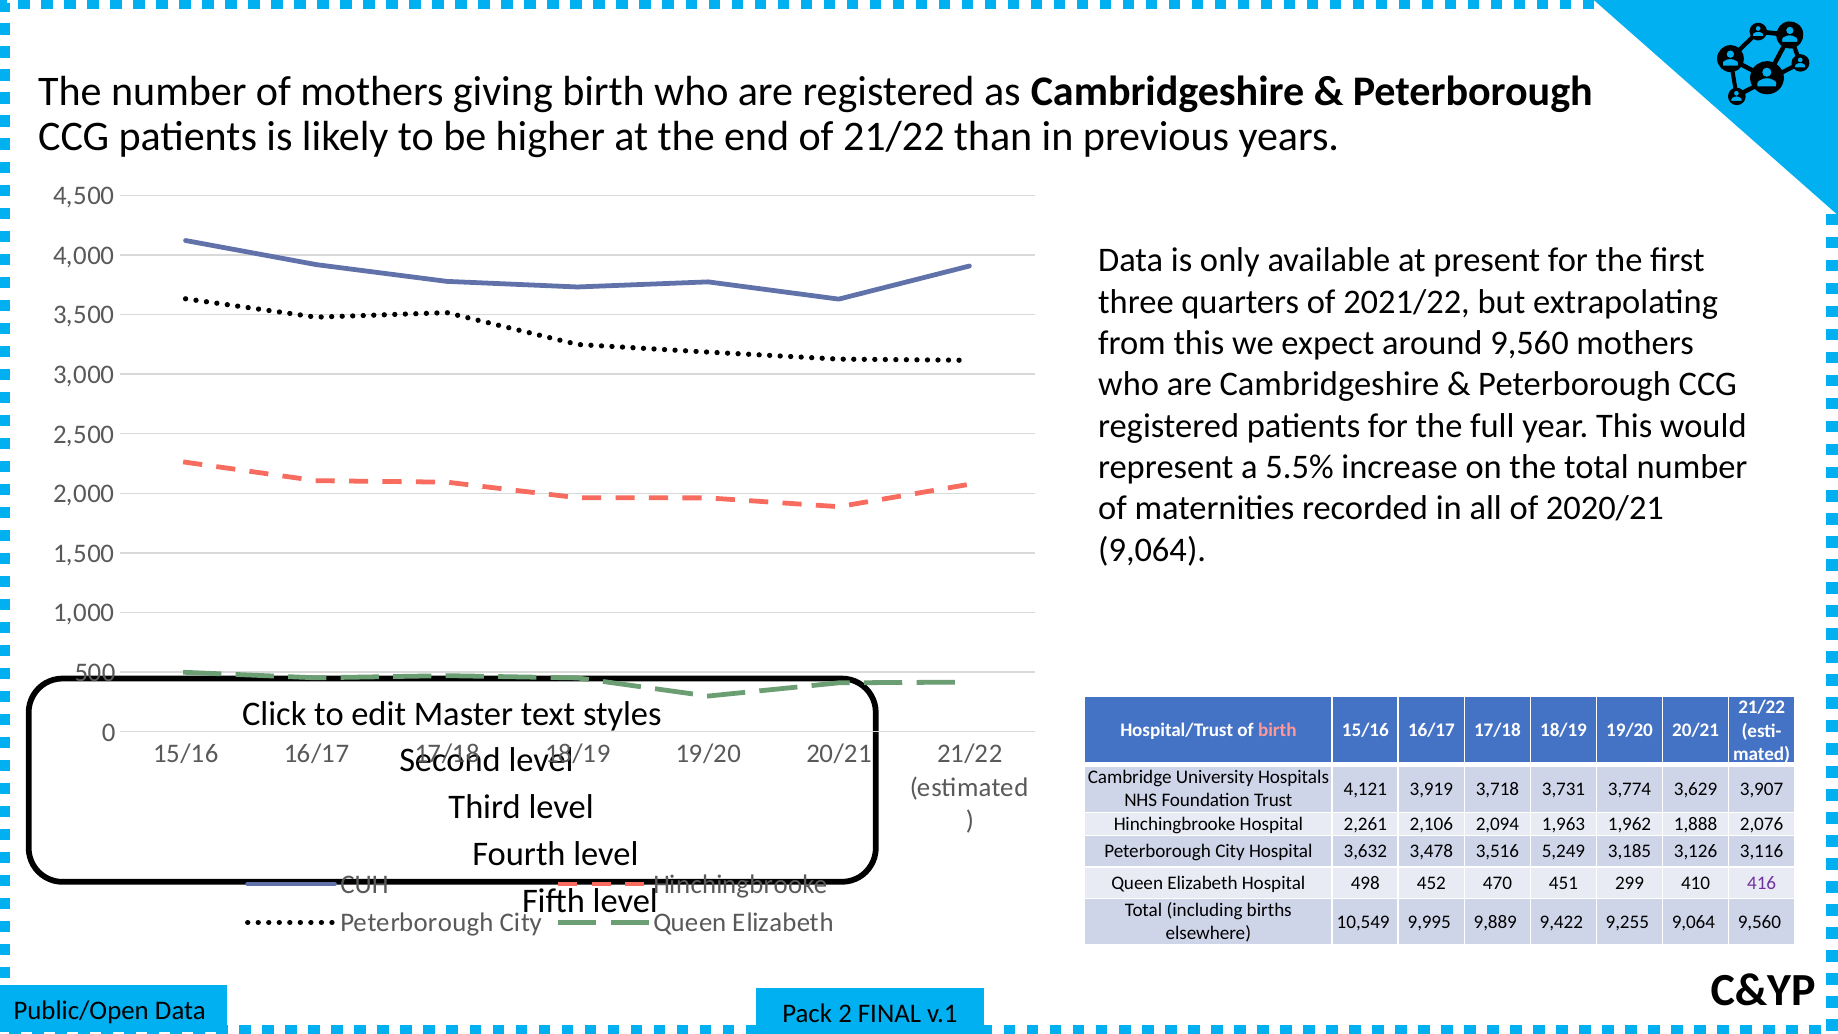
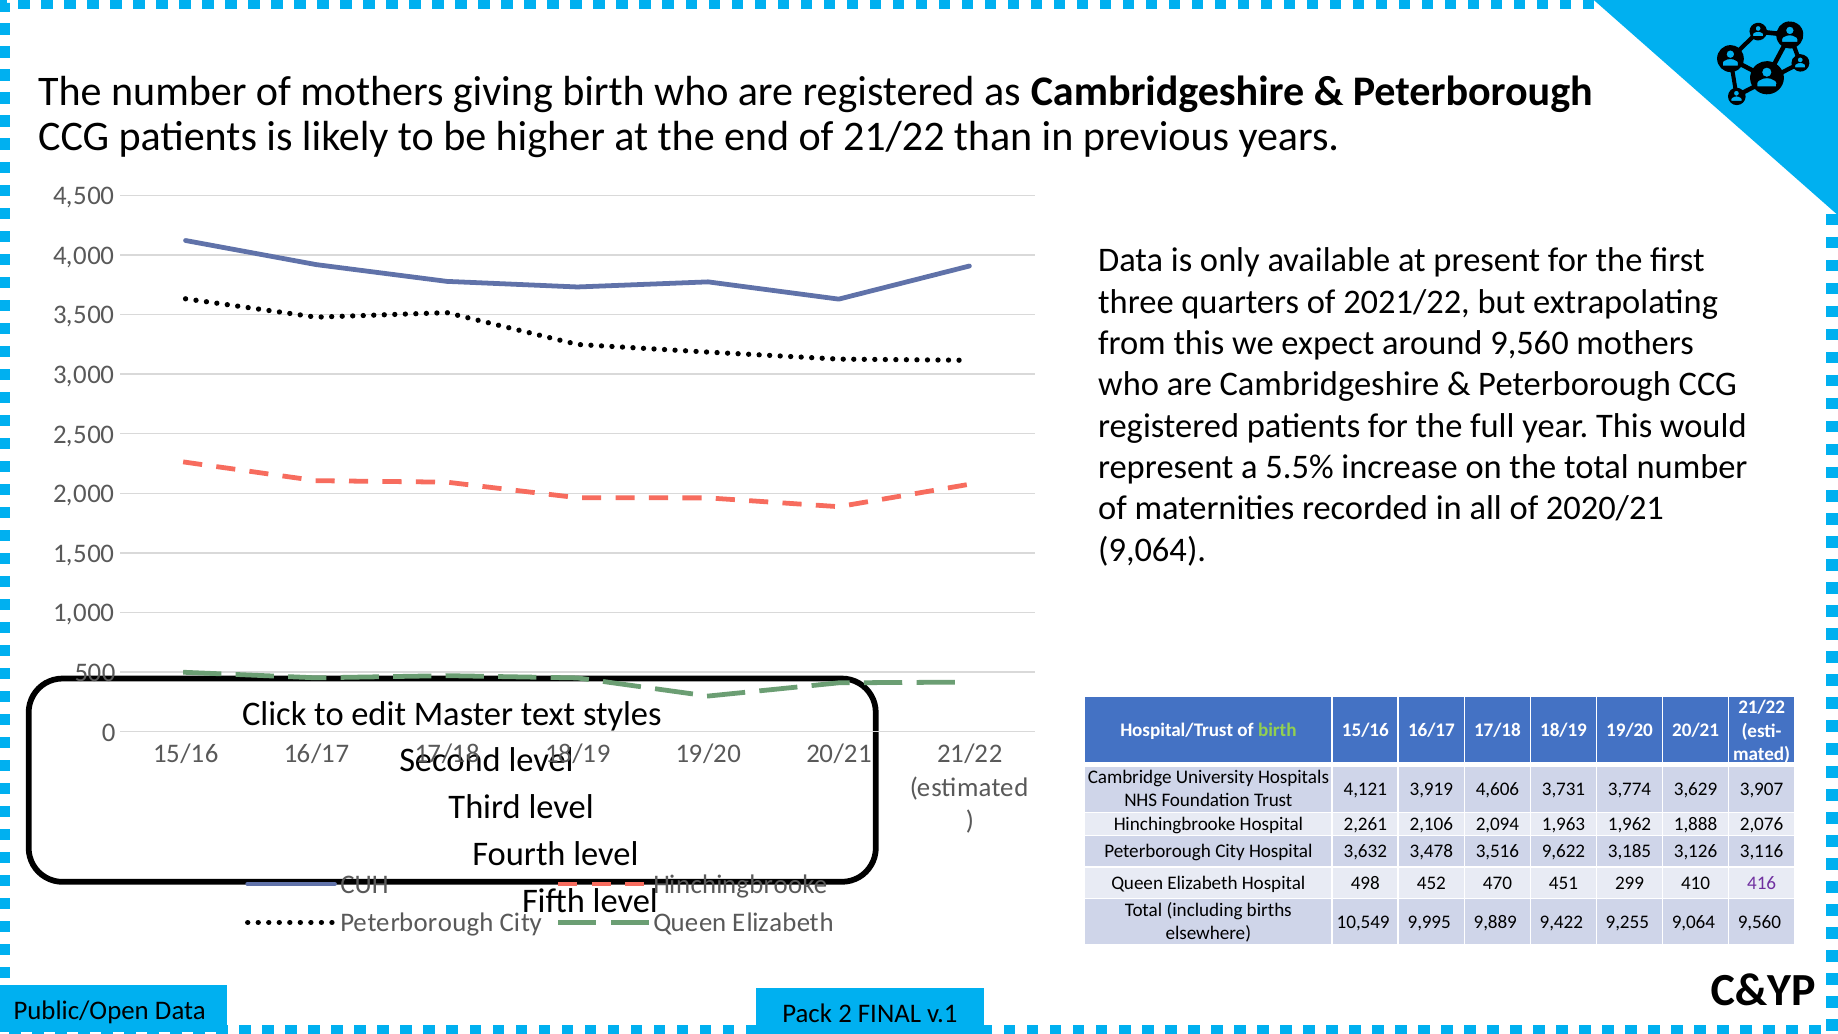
birth colour: pink -> light green (1277, 730)
3,718: 3,718 -> 4,606 (1497, 789)
5,249: 5,249 -> 9,622 (1564, 851)
